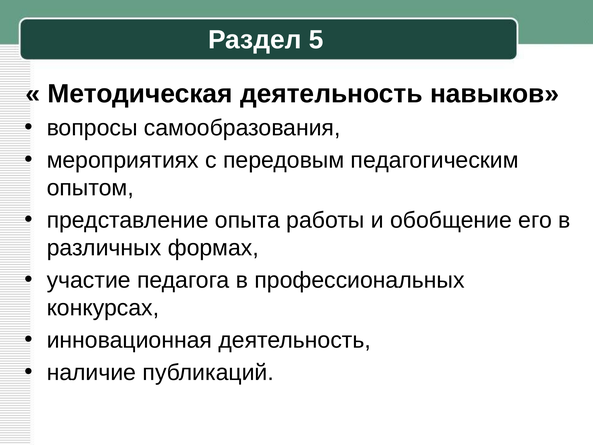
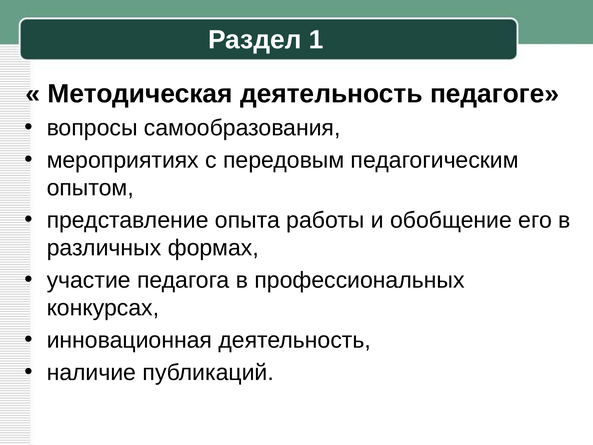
5: 5 -> 1 (316, 40)
навыков: навыков -> педагоге (495, 94)
